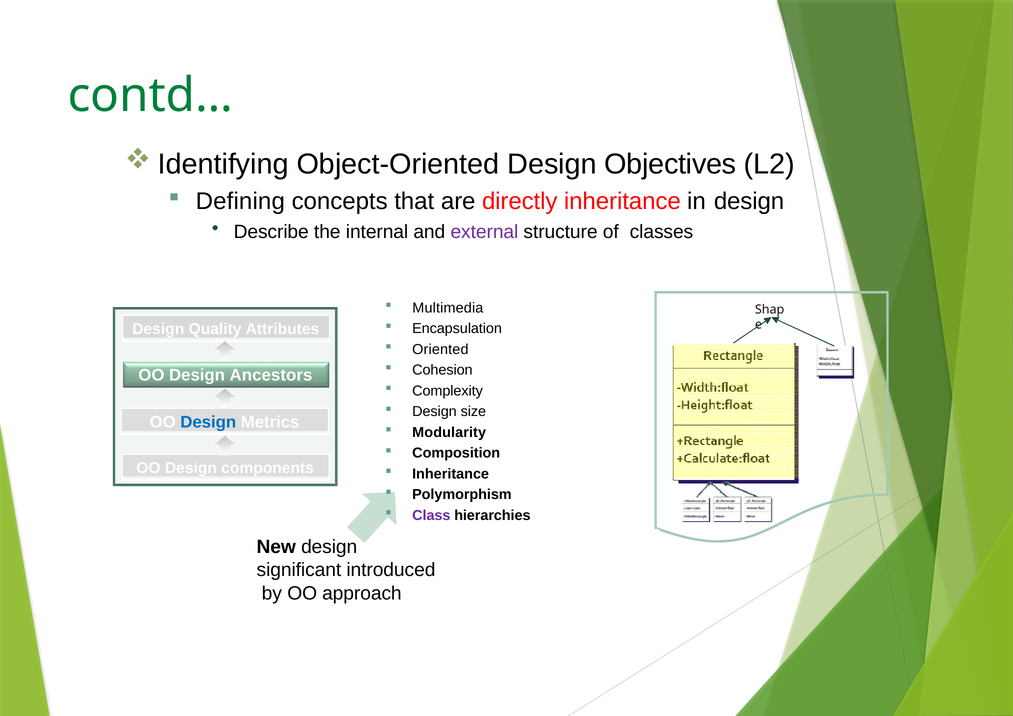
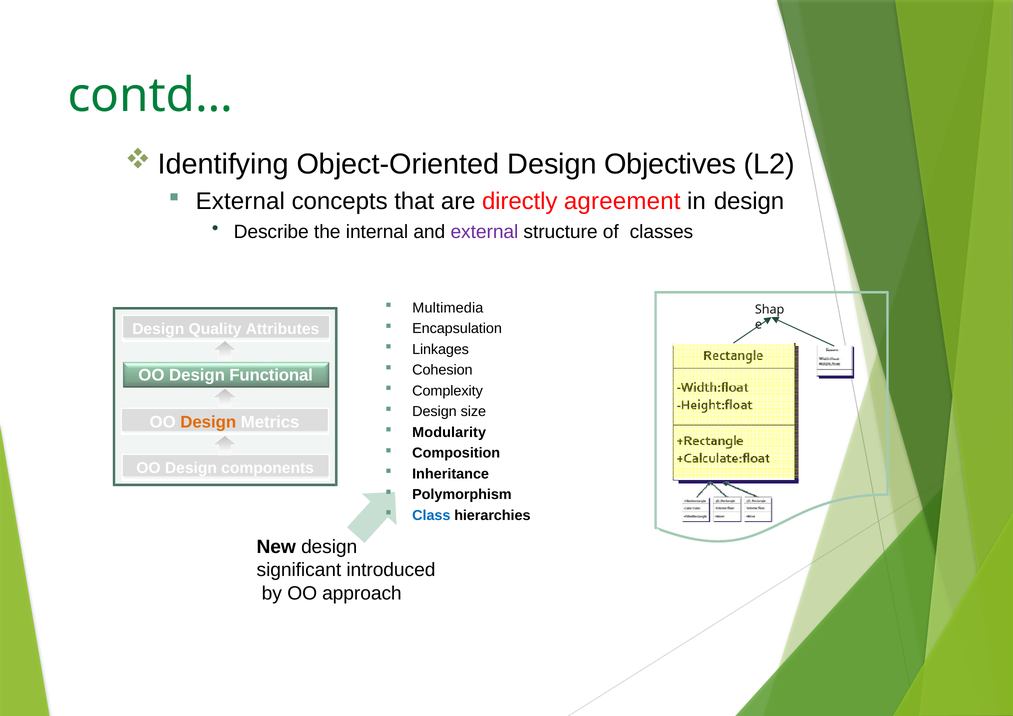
Defining: Defining -> External (240, 202)
directly inheritance: inheritance -> agreement (622, 202)
Oriented: Oriented -> Linkages (441, 350)
Ancestors: Ancestors -> Functional (271, 376)
Design colour: blue -> orange (208, 422)
Class colour: purple -> blue (431, 516)
